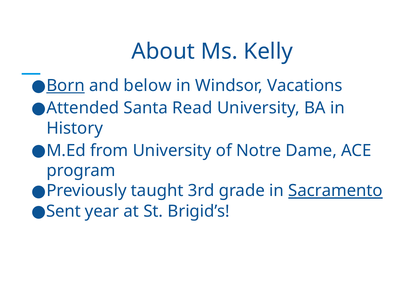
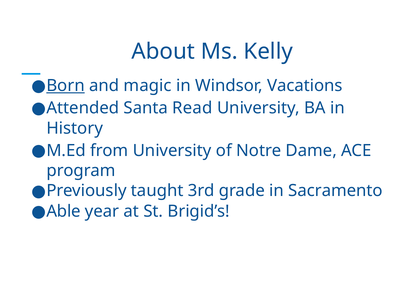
below: below -> magic (148, 86)
Sacramento underline: present -> none (335, 191)
Sent: Sent -> Able (64, 211)
